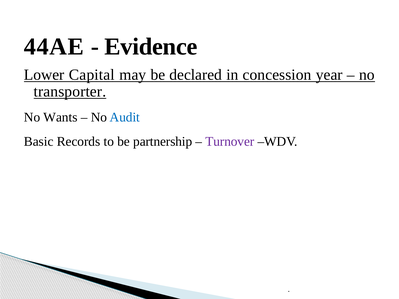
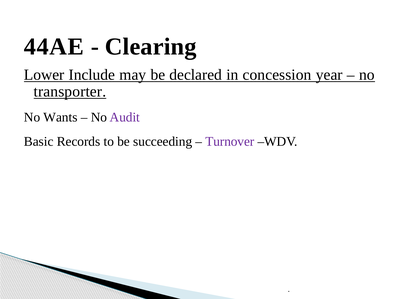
Evidence: Evidence -> Clearing (151, 47)
Capital: Capital -> Include (92, 75)
Audit colour: blue -> purple (125, 117)
partnership: partnership -> succeeding (163, 142)
